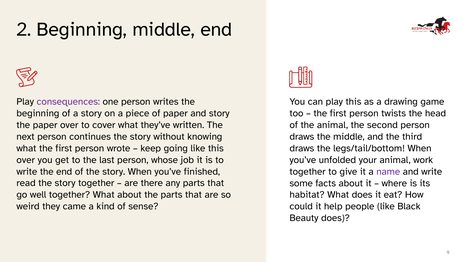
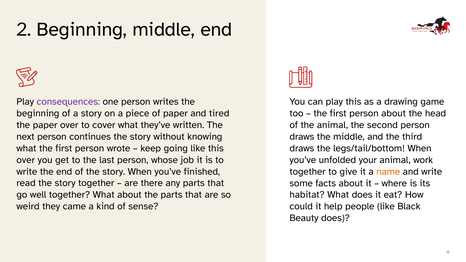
and story: story -> tired (219, 113)
person twists: twists -> about (394, 113)
name colour: purple -> orange (388, 172)
